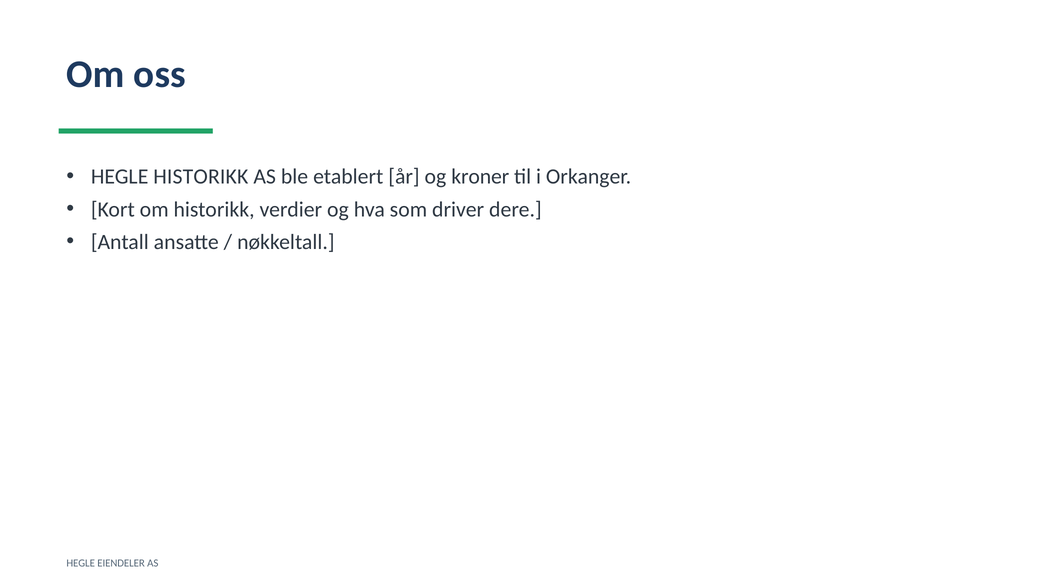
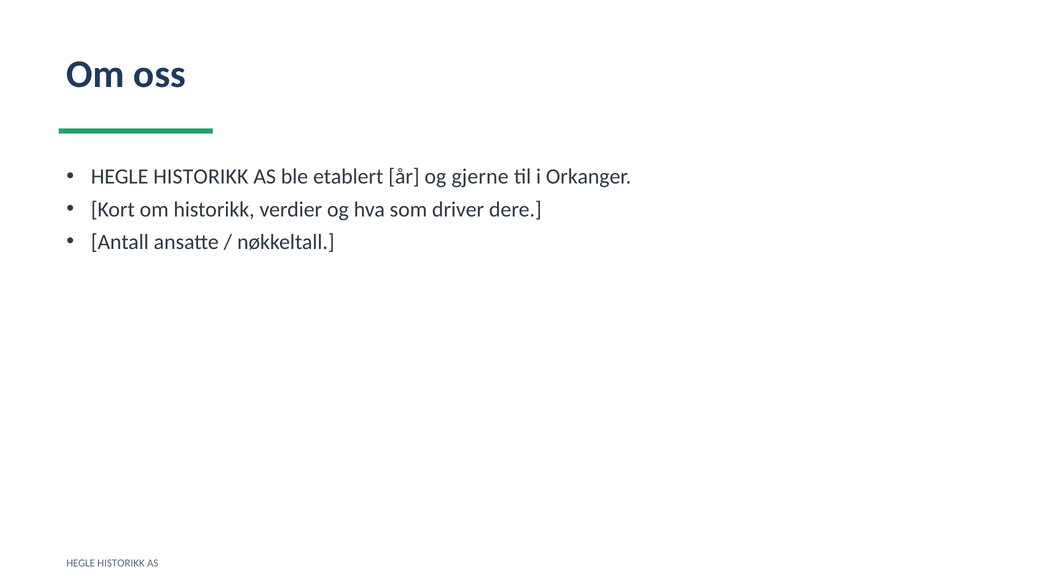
kroner: kroner -> gjerne (480, 177)
EIENDELER: EIENDELER -> HISTORIKK (121, 563)
